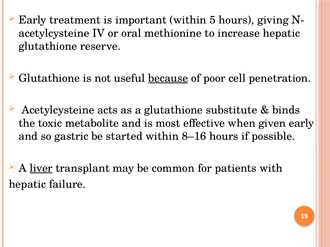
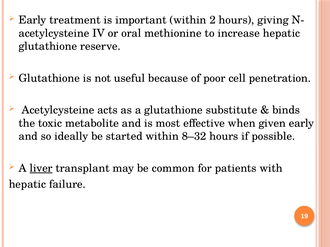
5: 5 -> 2 (213, 20)
because underline: present -> none (168, 78)
gastric: gastric -> ideally (71, 137)
8–16: 8–16 -> 8–32 (194, 137)
